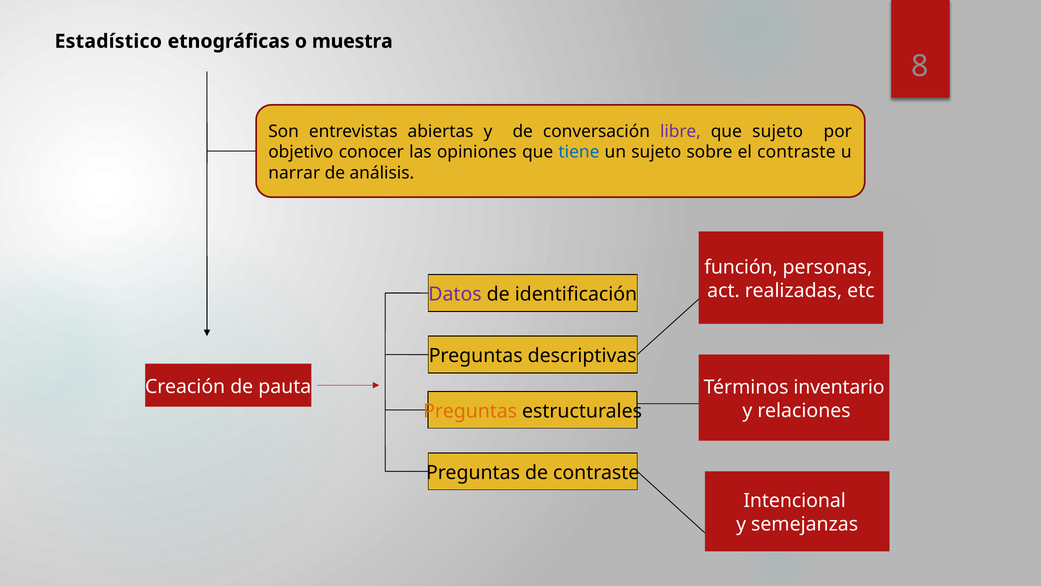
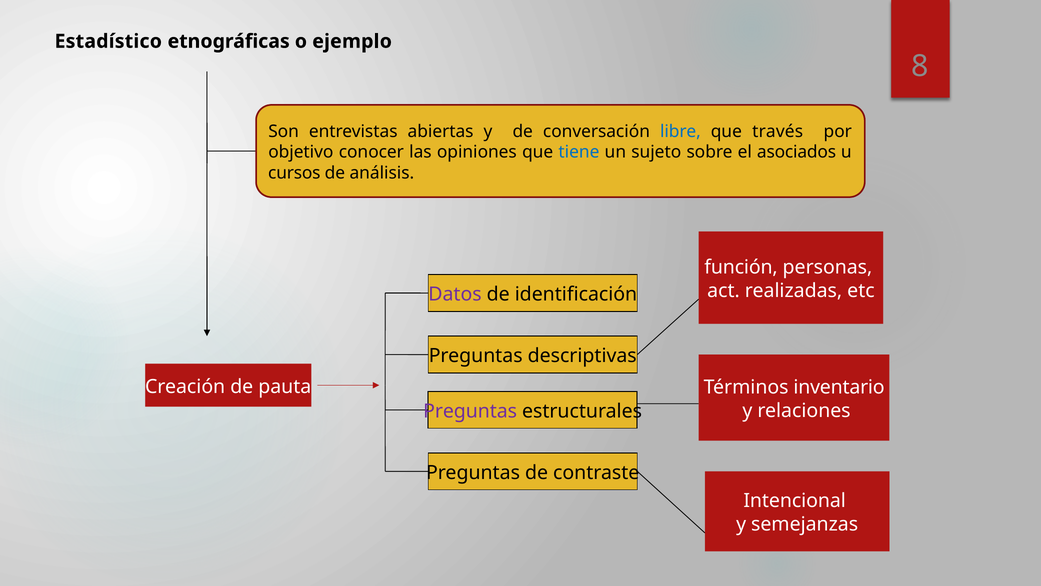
muestra: muestra -> ejemplo (352, 41)
libre colour: purple -> blue (680, 131)
que sujeto: sujeto -> través (778, 131)
el contraste: contraste -> asociados (797, 152)
narrar: narrar -> cursos (294, 173)
Preguntas colour: orange -> purple (470, 411)
